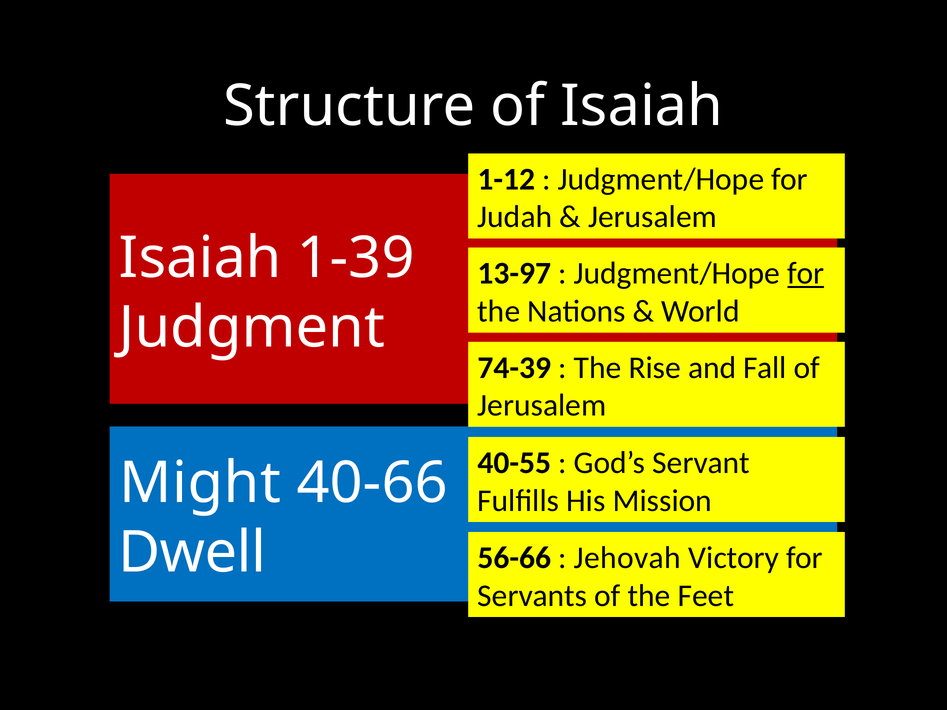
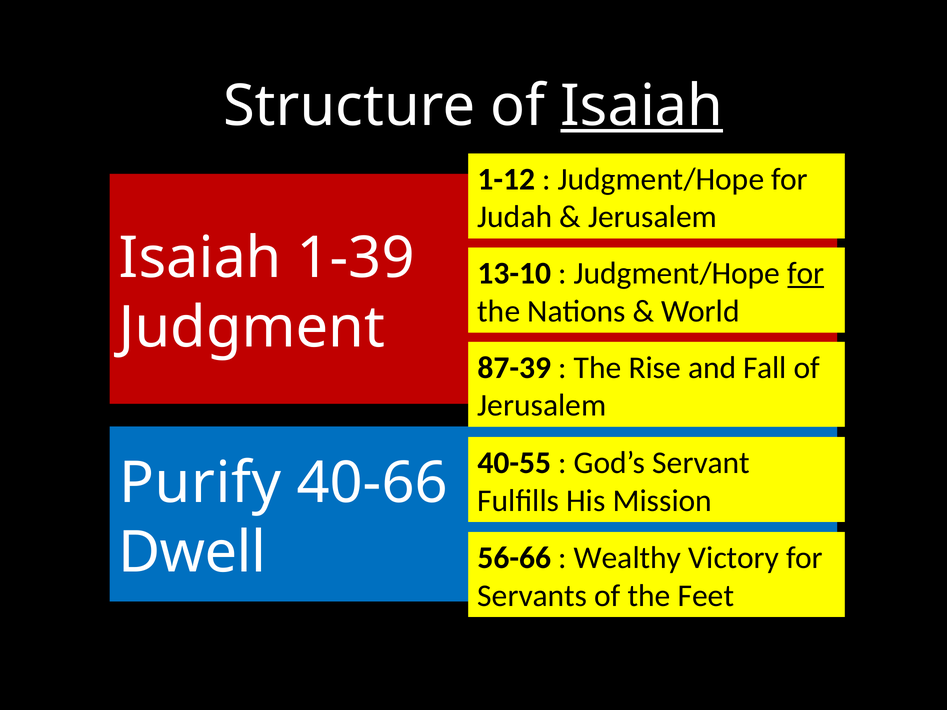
Isaiah underline: none -> present (642, 106)
13-97: 13-97 -> 13-10 (514, 274)
74-39: 74-39 -> 87-39 (514, 368)
Might: Might -> Purify (200, 484)
Jehovah: Jehovah -> Wealthy (627, 558)
